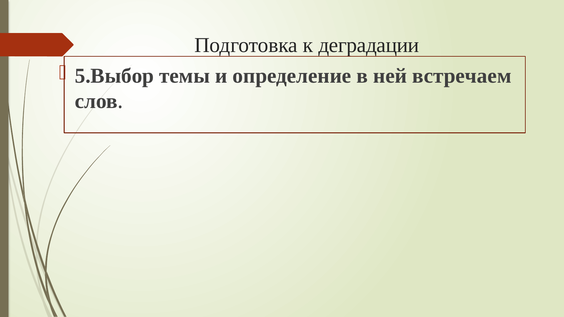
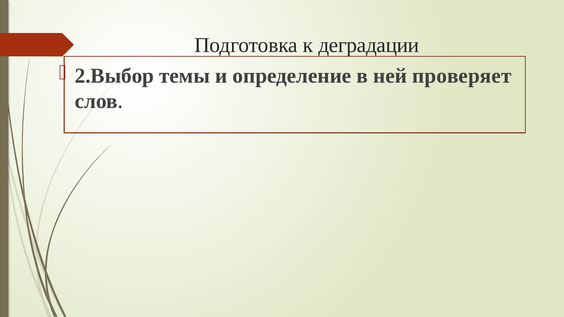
5.Выбор: 5.Выбор -> 2.Выбор (114, 76)
встречаем: встречаем -> проверяет (462, 76)
